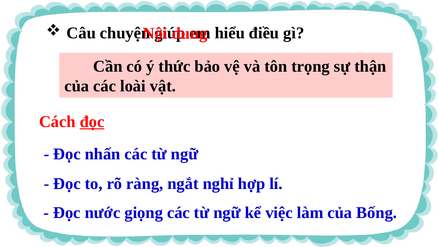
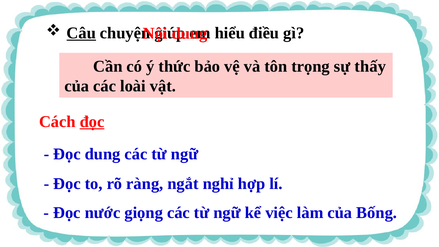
Câu underline: none -> present (81, 33)
thận: thận -> thấy (370, 66)
Đọc nhấn: nhấn -> dung (103, 154)
